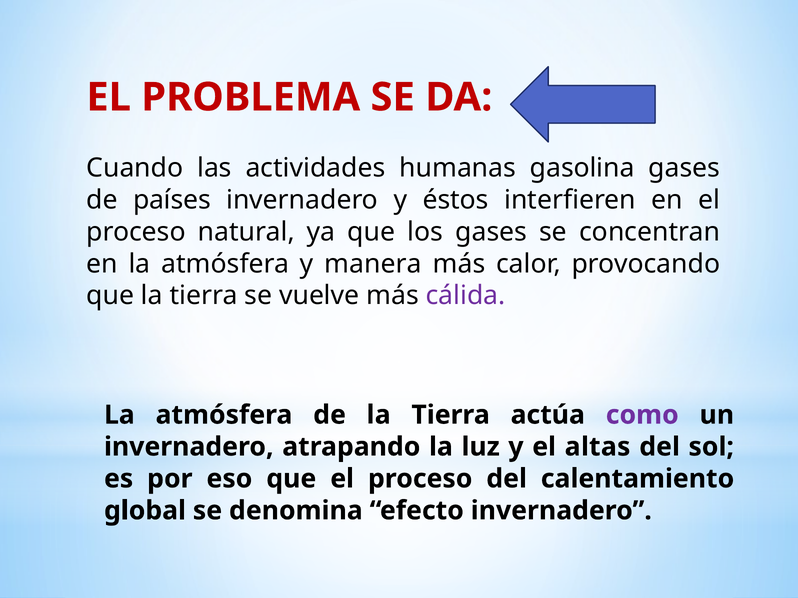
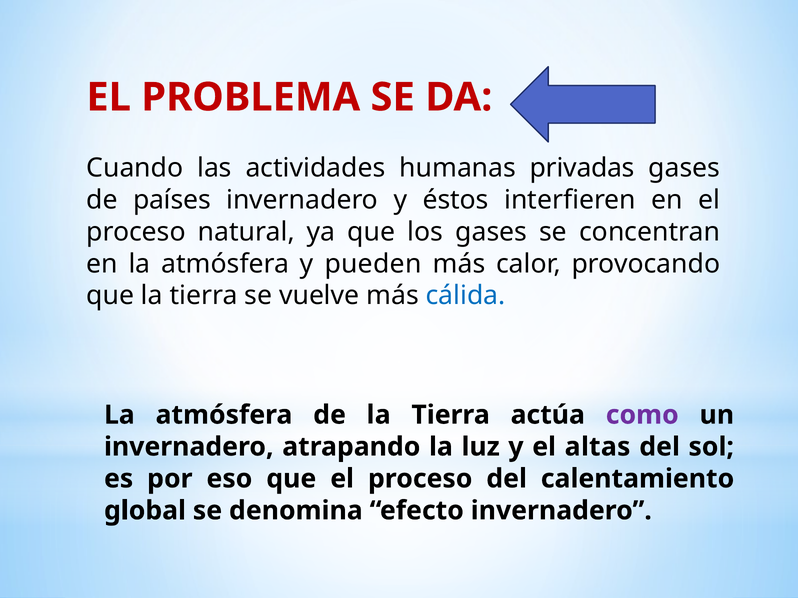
gasolina: gasolina -> privadas (582, 168)
manera: manera -> pueden (373, 264)
cálida colour: purple -> blue (466, 296)
